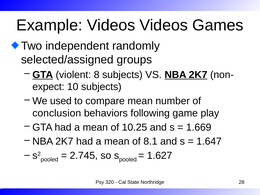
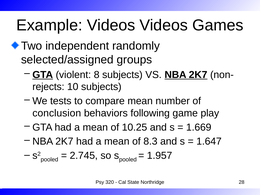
expect: expect -> rejects (48, 87)
used: used -> tests (61, 101)
8.1: 8.1 -> 8.3 (150, 141)
1.627: 1.627 -> 1.957 (160, 156)
